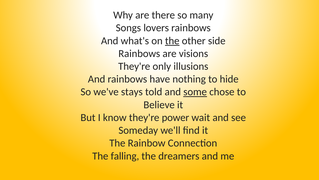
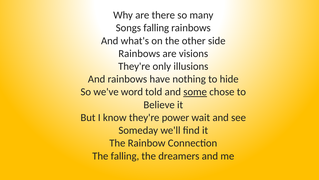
Songs lovers: lovers -> falling (156, 28)
the underline: present -> none (172, 41)
stays: stays -> word (132, 92)
